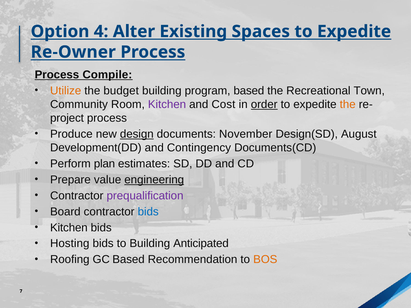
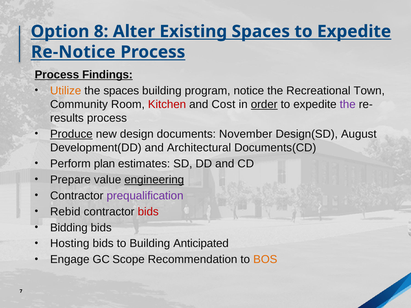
4: 4 -> 8 (101, 31)
Re-Owner: Re-Owner -> Re-Notice (73, 52)
Compile: Compile -> Findings (107, 75)
the budget: budget -> spaces (121, 91)
program based: based -> notice (249, 91)
Kitchen colour: purple -> red (167, 104)
the colour: orange -> purple (348, 104)
project: project -> results (67, 118)
Produce underline: none -> present (71, 134)
design underline: present -> none (137, 134)
Contingency: Contingency -> Architectural (199, 148)
Board: Board -> Rebid (65, 212)
bids colour: blue -> red (148, 212)
Kitchen: Kitchen -> Bidding (69, 228)
Roofing: Roofing -> Engage (70, 260)
GC Based: Based -> Scope (128, 260)
